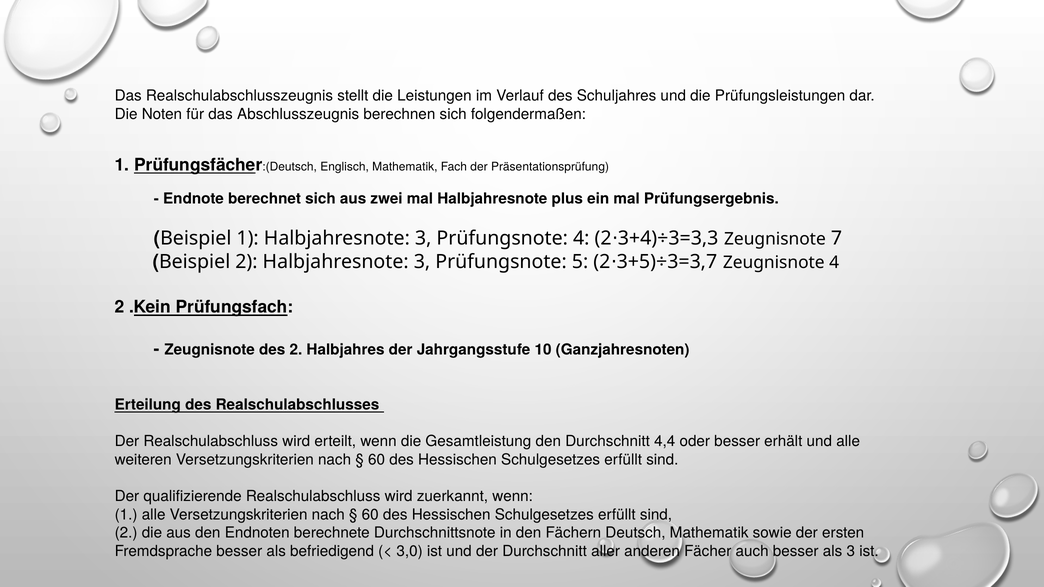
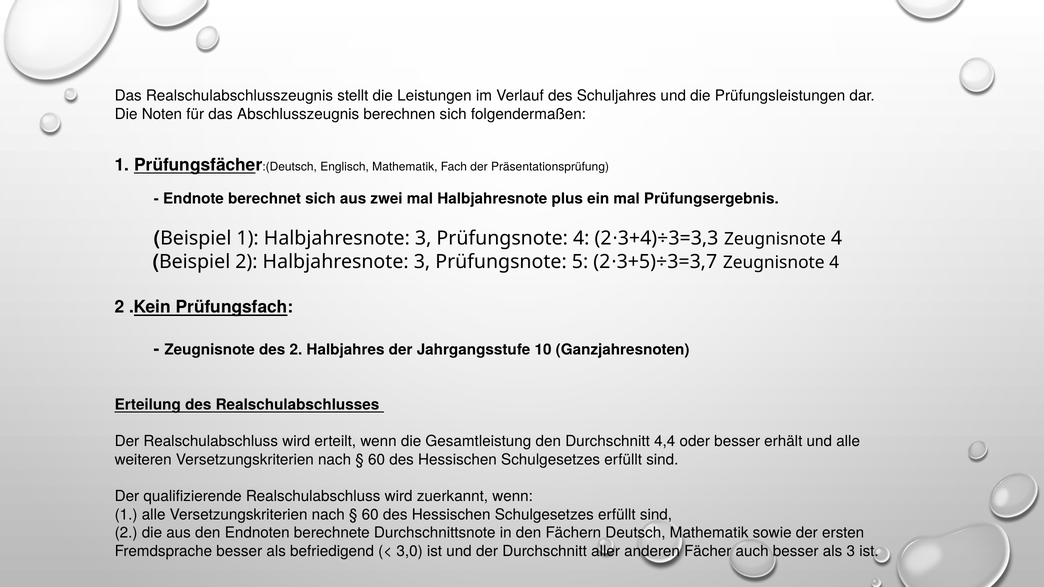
7: 7 -> 4 (837, 238)
